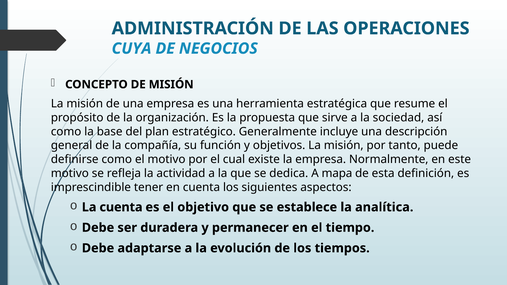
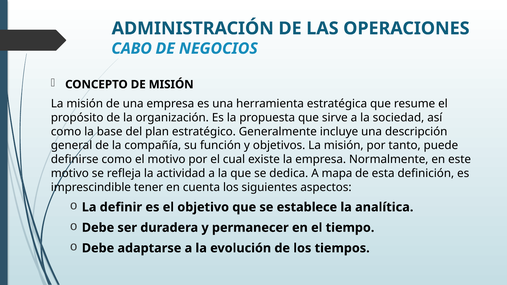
CUYA: CUYA -> CABO (132, 49)
La cuenta: cuenta -> definir (121, 207)
